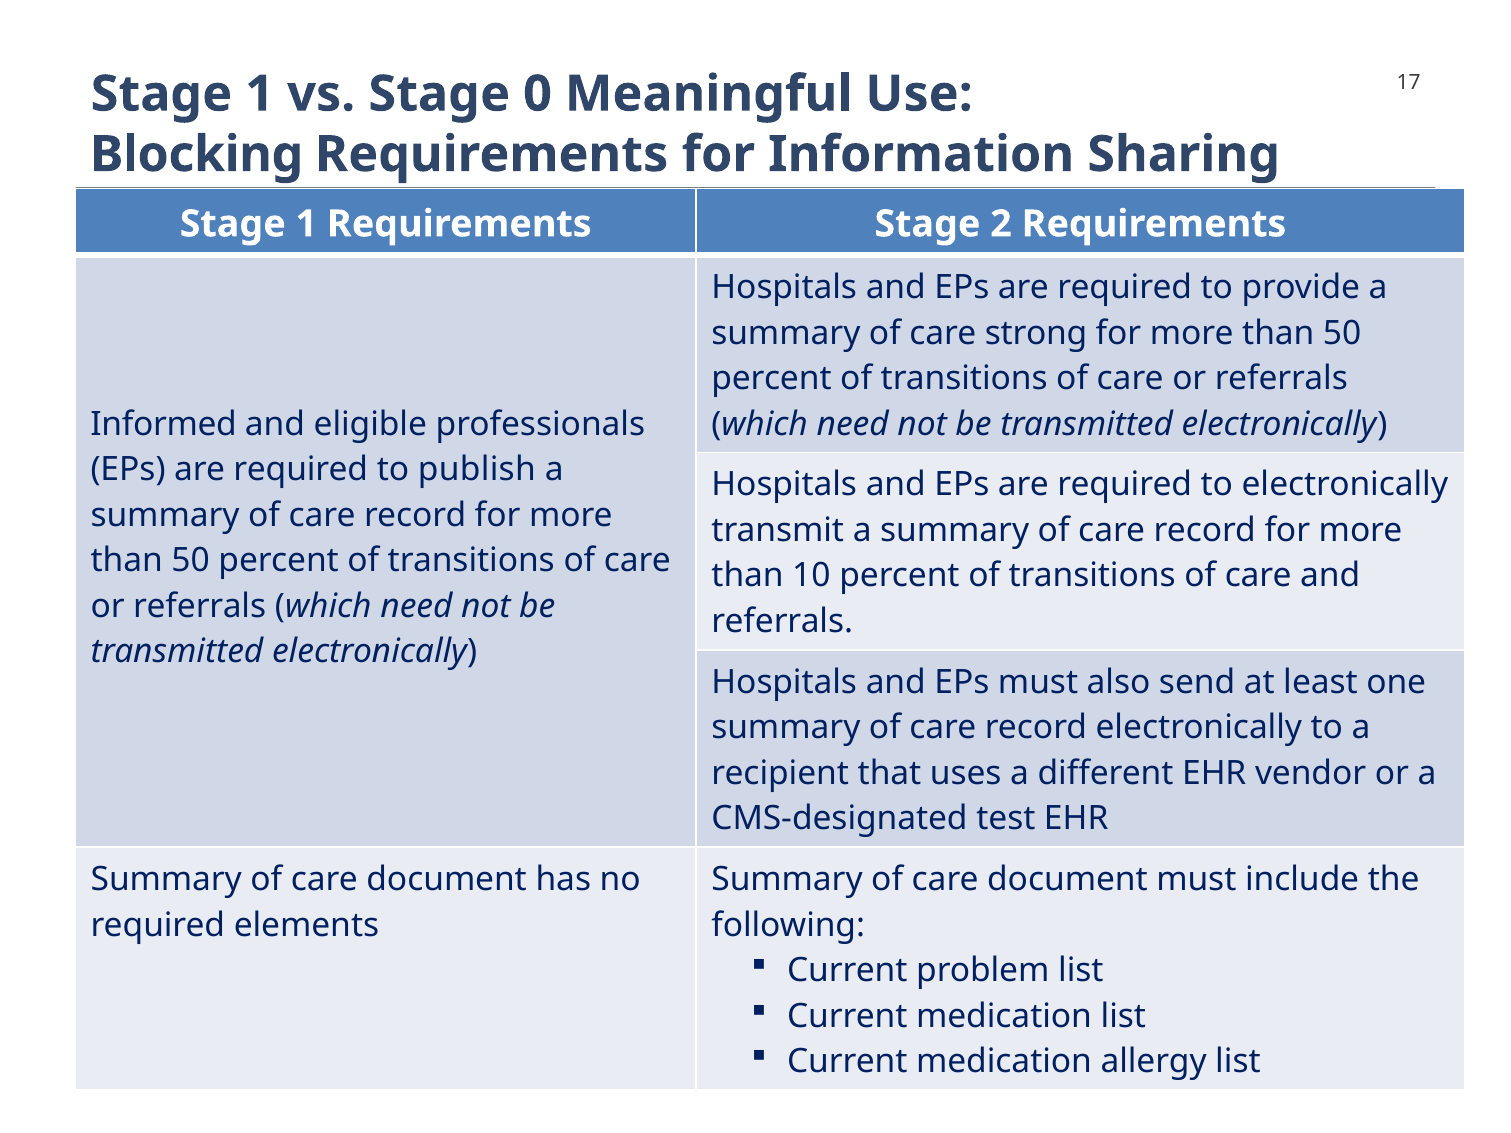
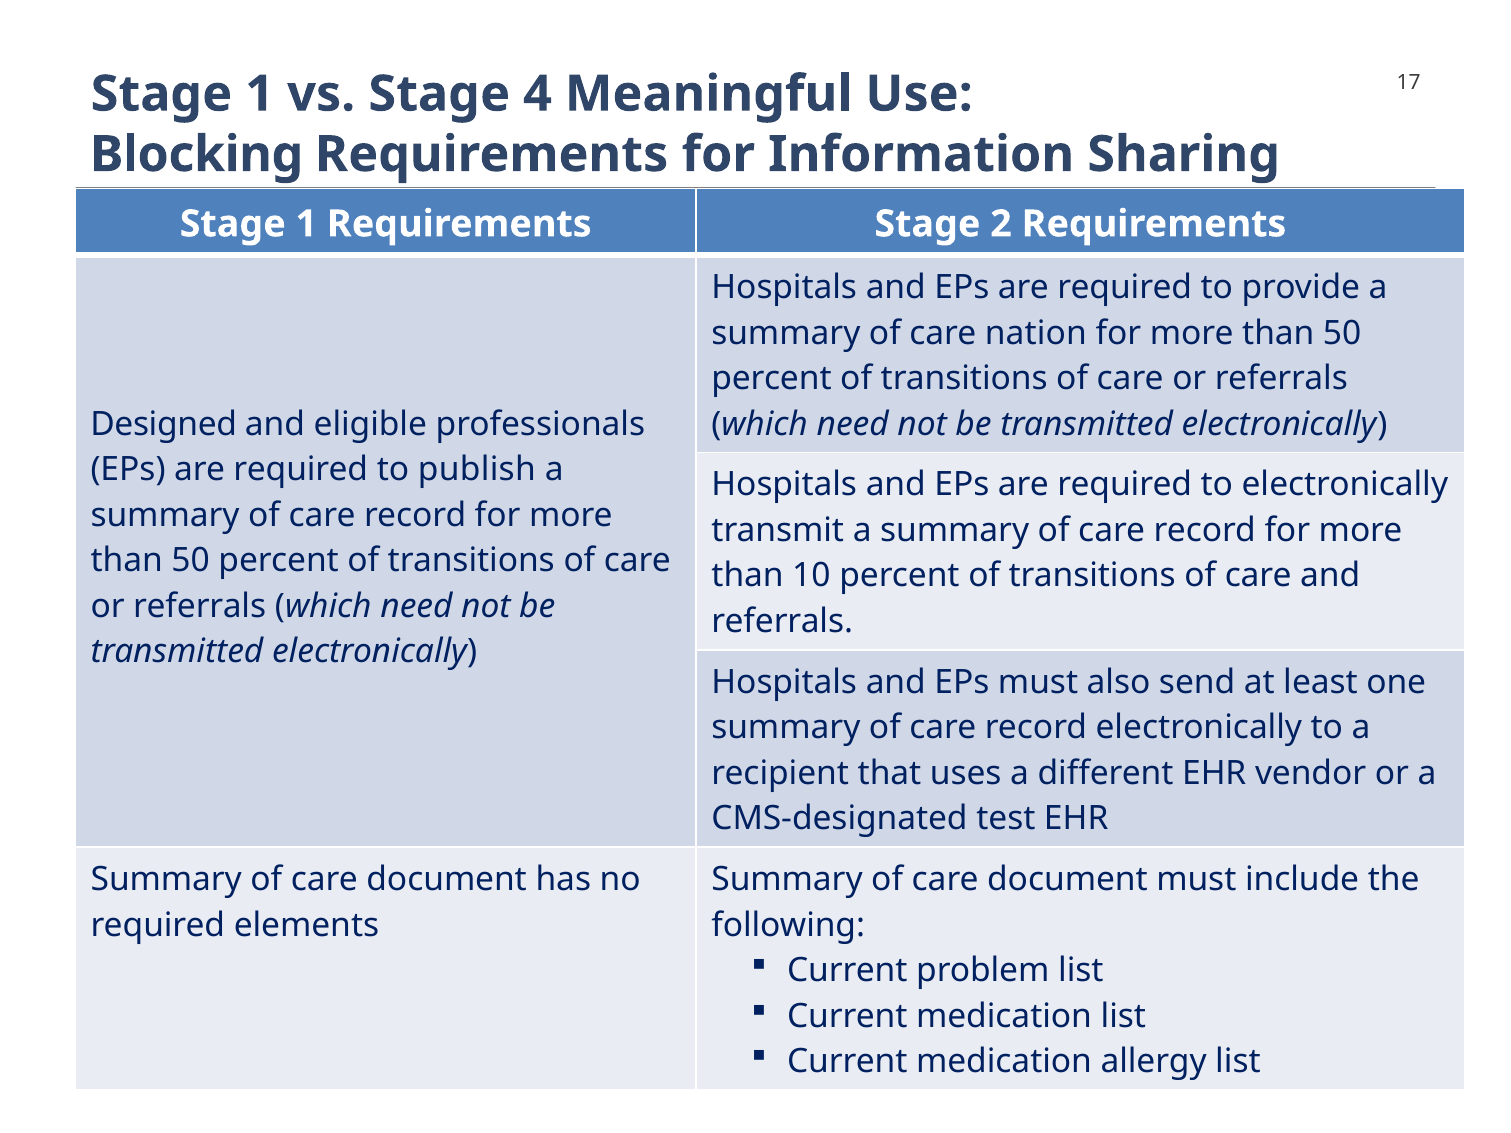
0: 0 -> 4 (538, 94)
strong: strong -> nation (1036, 333)
Informed: Informed -> Designed (164, 424)
